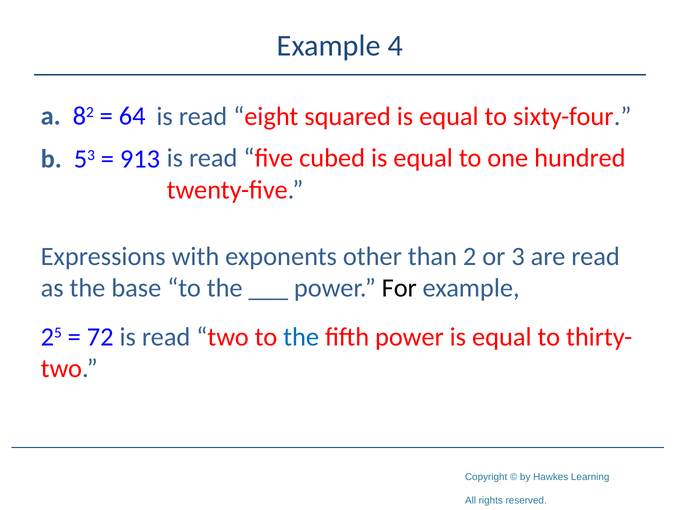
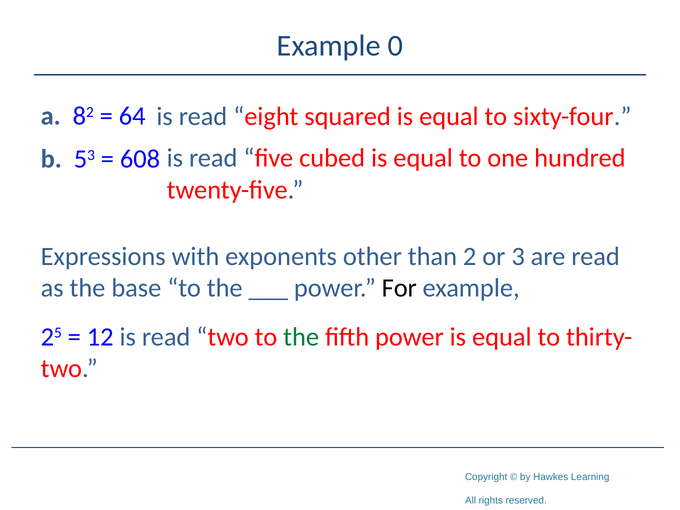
4: 4 -> 0 (395, 46)
913: 913 -> 608 (140, 159)
72: 72 -> 12 (100, 337)
the colour: blue -> green (301, 337)
